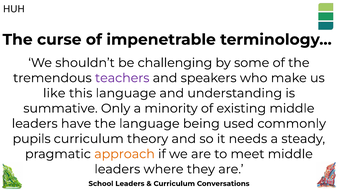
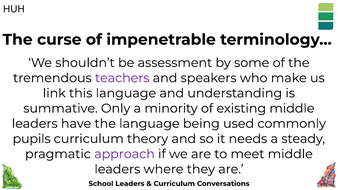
challenging: challenging -> assessment (175, 63)
like: like -> link (54, 93)
approach colour: orange -> purple (125, 154)
